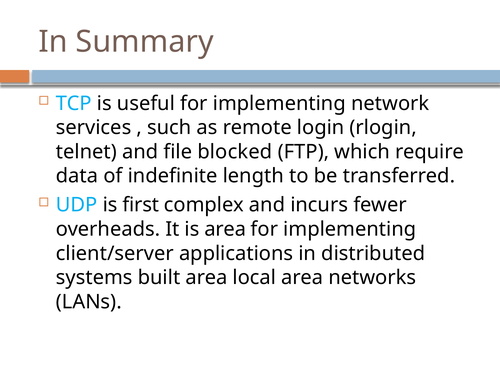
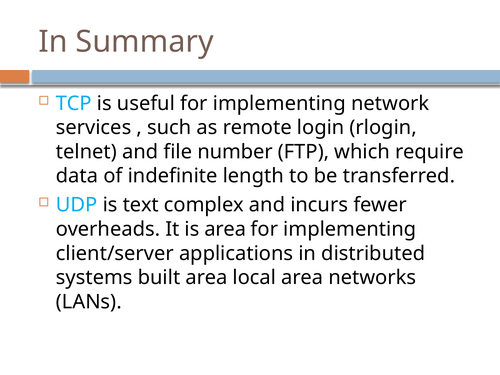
blocked: blocked -> number (235, 152)
first: first -> text (141, 205)
